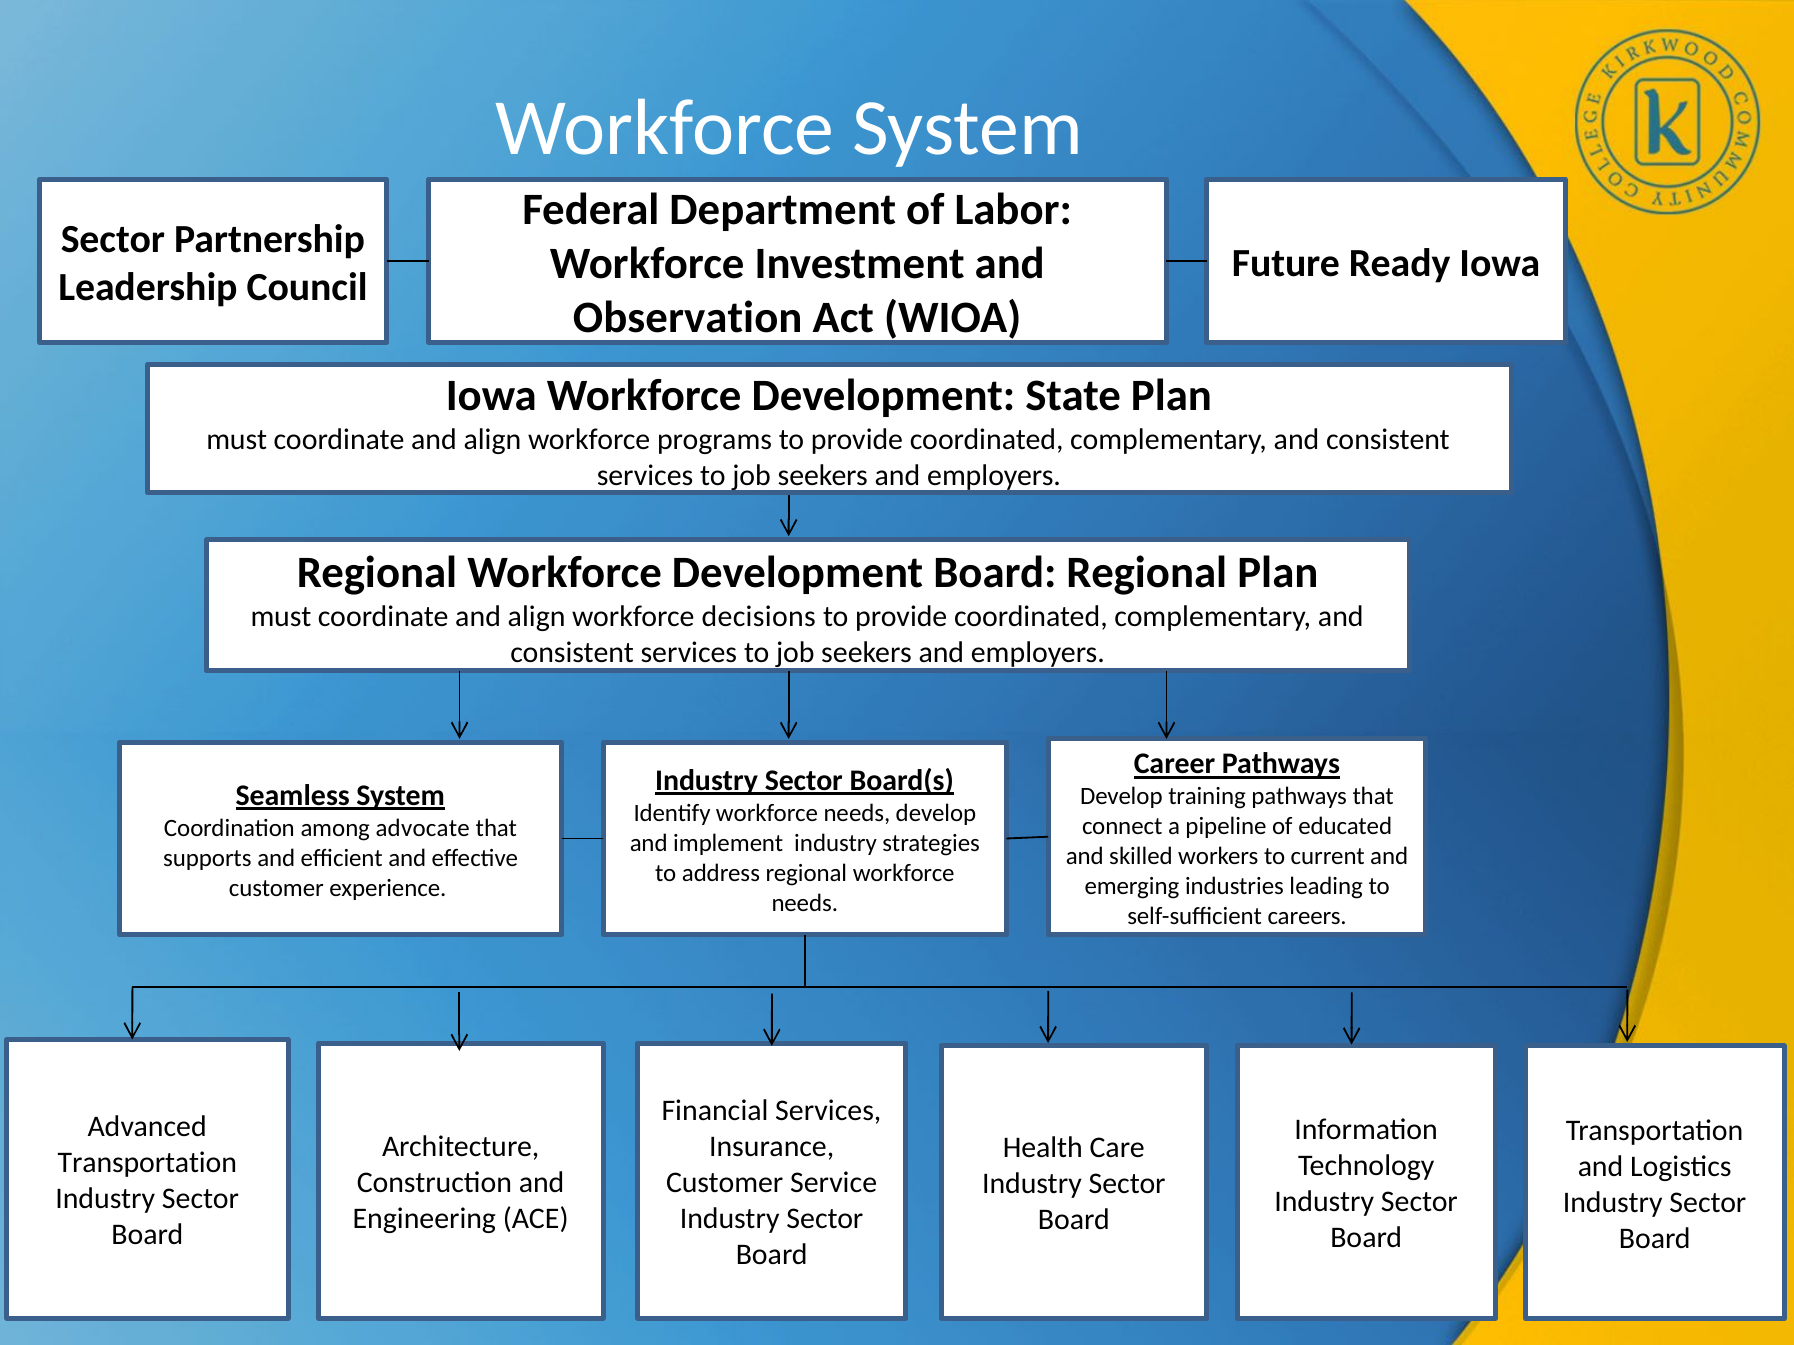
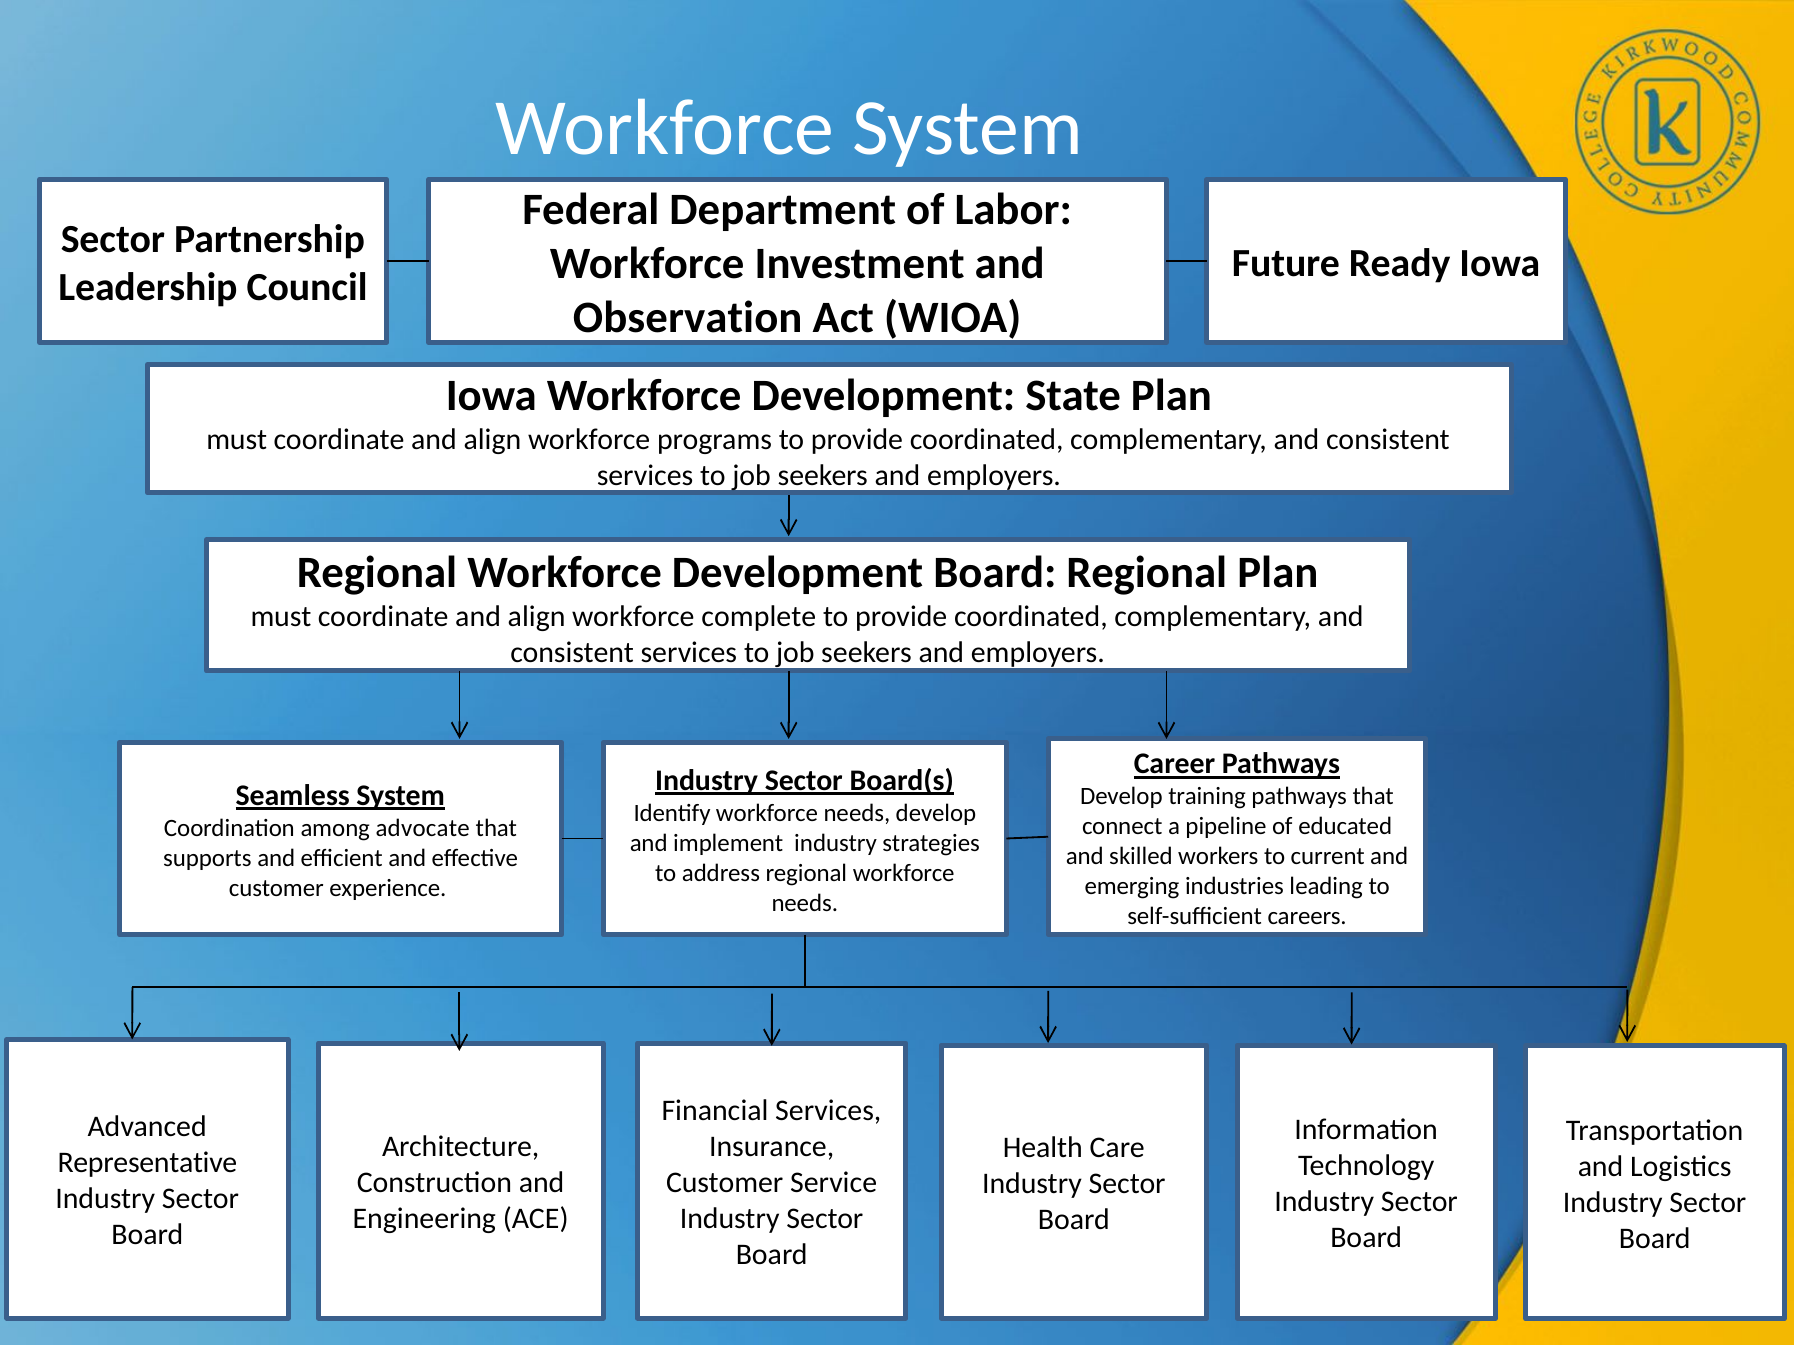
decisions: decisions -> complete (759, 617)
Transportation: Transportation -> Representative (147, 1163)
